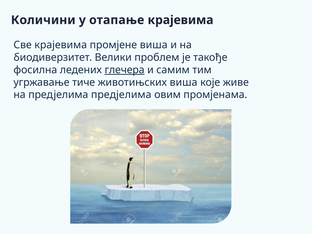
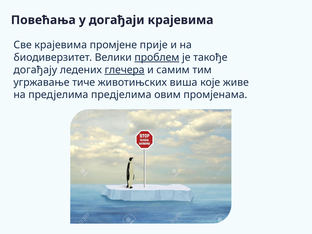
Количини: Количини -> Повећања (43, 20)
отапање: отапање -> догађаји (117, 20)
промјене виша: виша -> прије (154, 45)
проблем underline: none -> present (157, 57)
фосилна: фосилна -> догађају (35, 70)
